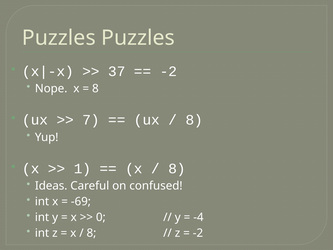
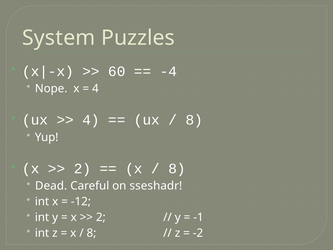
Puzzles: Puzzles -> System (59, 38)
37: 37 -> 60 (117, 71)
-2: -2 -> -4 (168, 71)
8: 8 -> 4 (95, 88)
7: 7 -> 4 (91, 120)
1: 1 -> 2 (82, 169)
Ideas: Ideas -> Dead (51, 186)
confused: confused -> sseshadr (156, 186)
-69: -69 -> -12 (81, 201)
0: 0 -> 2 (101, 217)
-4: -4 -> -1 (198, 217)
